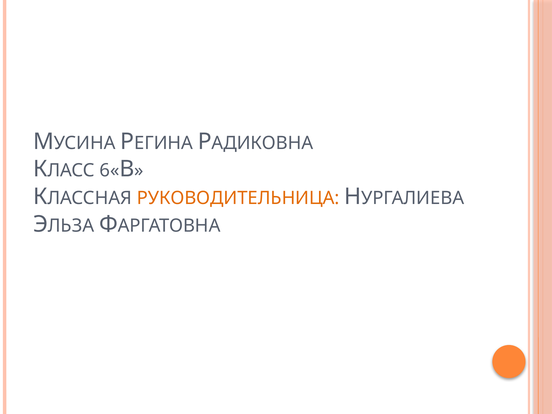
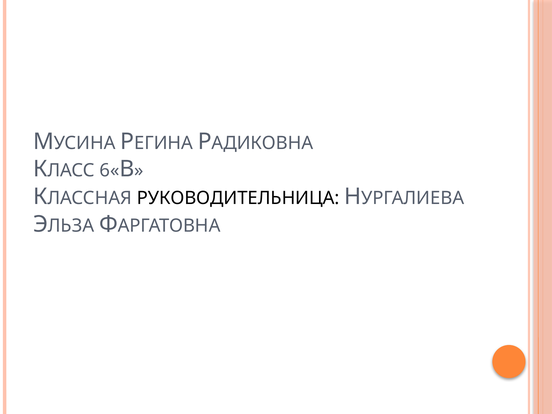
РУКОВОДИТЕЛЬНИЦА colour: orange -> black (238, 198)
